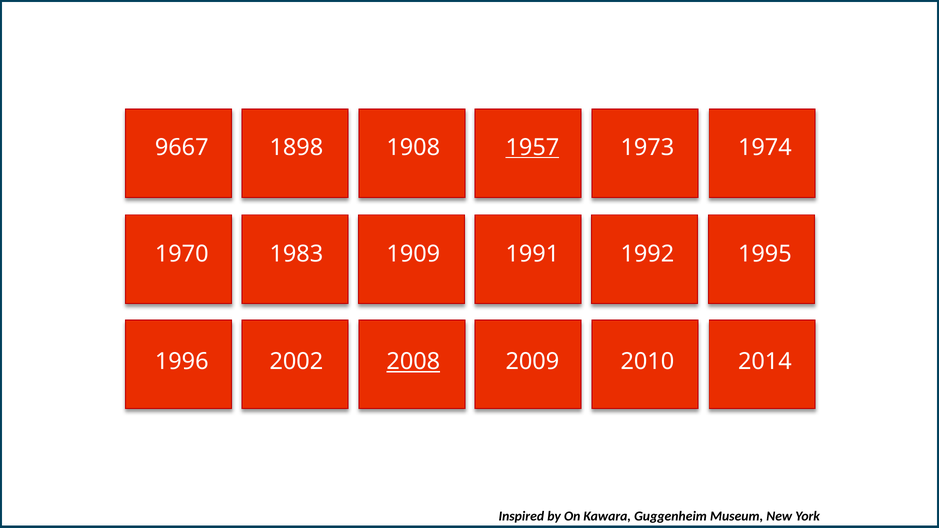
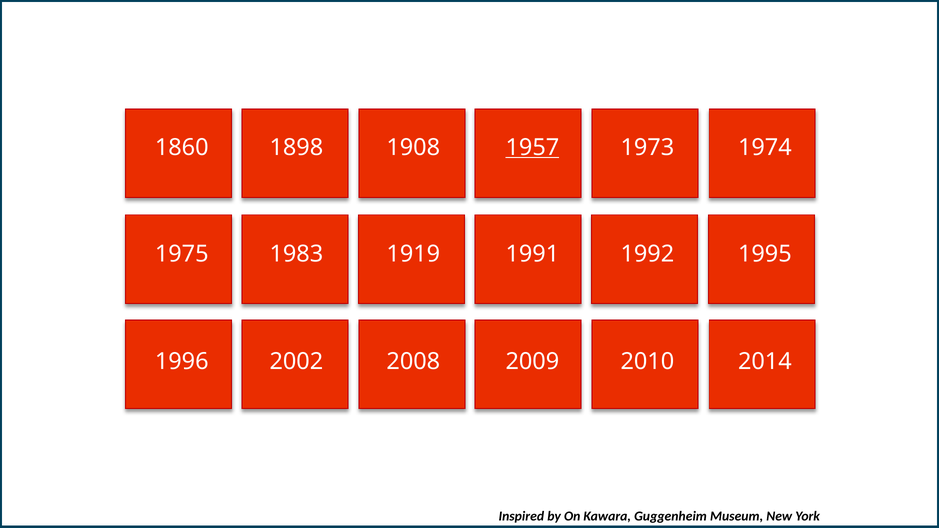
9667: 9667 -> 1860 (182, 147)
1970: 1970 -> 1975 (182, 254)
1909: 1909 -> 1919 (413, 254)
2008 underline: present -> none (413, 362)
